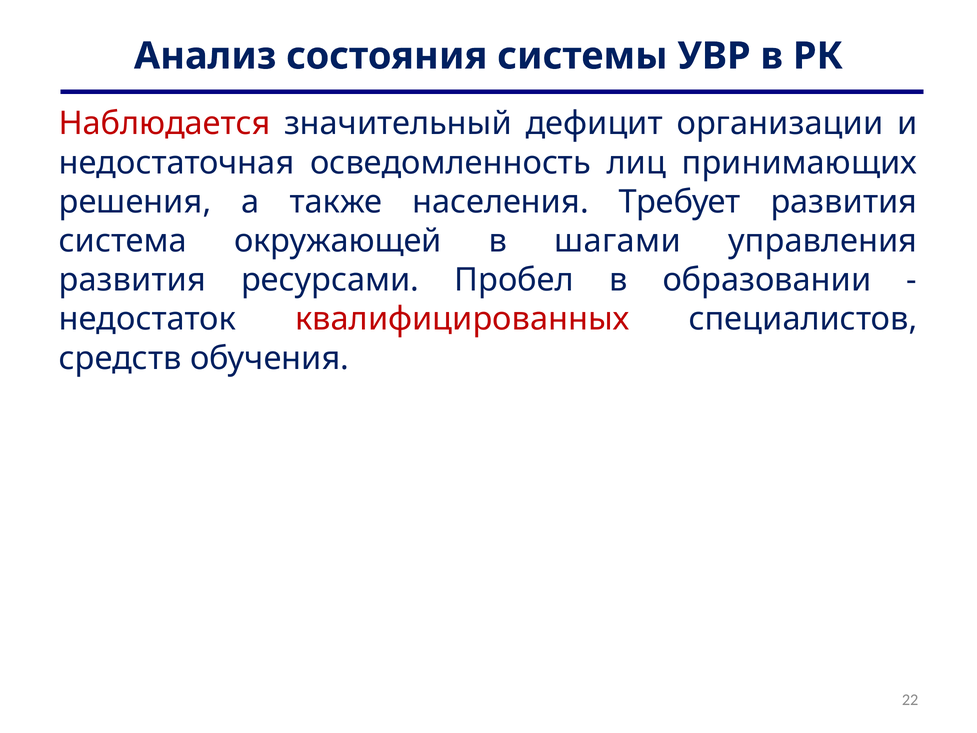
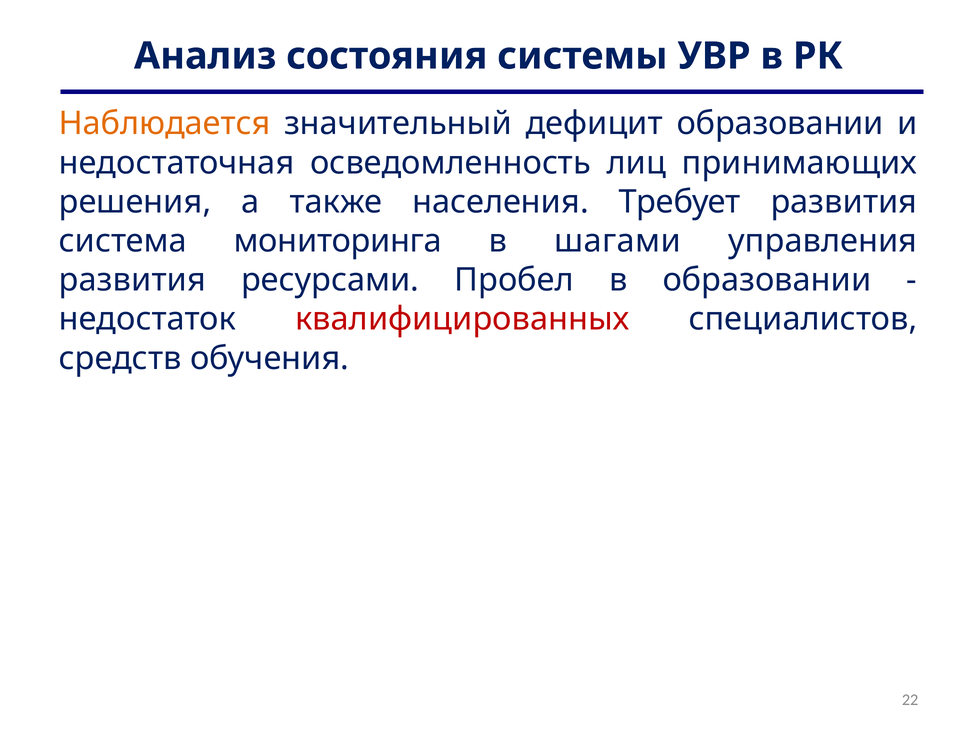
Наблюдается colour: red -> orange (165, 124)
дефицит организации: организации -> образовании (780, 124)
окружающей: окружающей -> мониторинга (338, 241)
